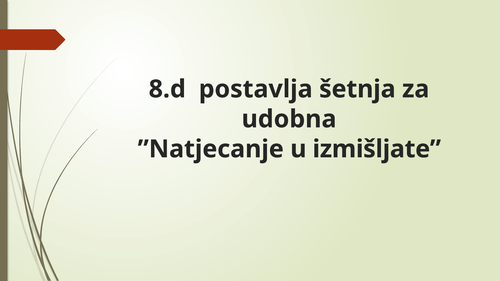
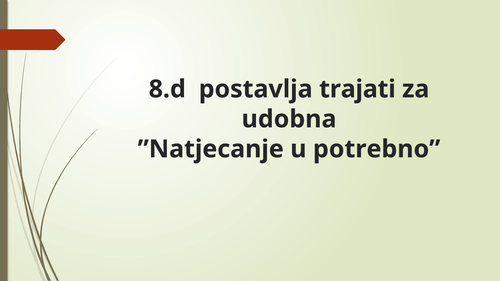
šetnja: šetnja -> trajati (357, 89)
izmišljate: izmišljate -> potrebno (377, 149)
